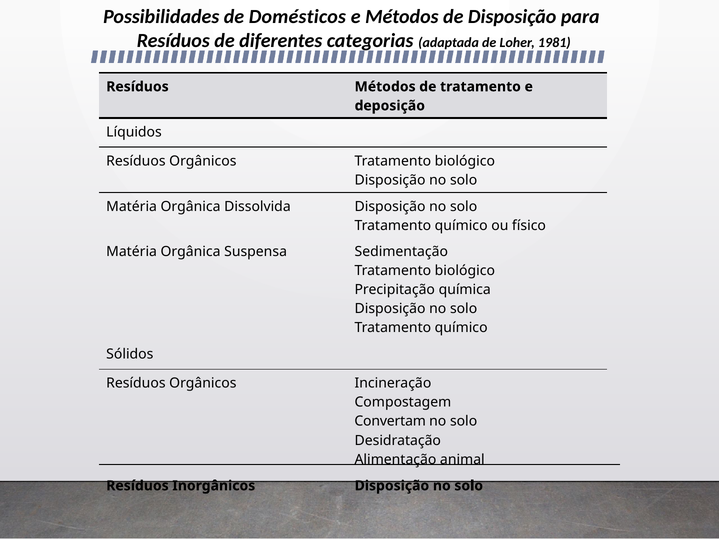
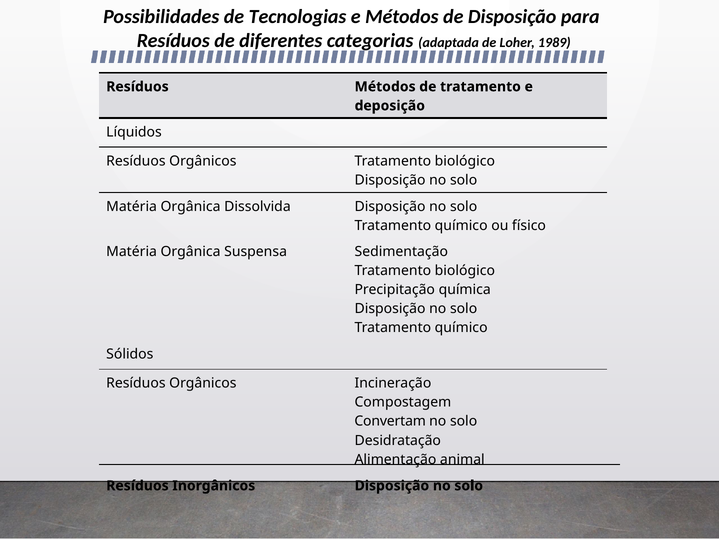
Domésticos: Domésticos -> Tecnologias (298, 17)
1981: 1981 -> 1989 (554, 42)
